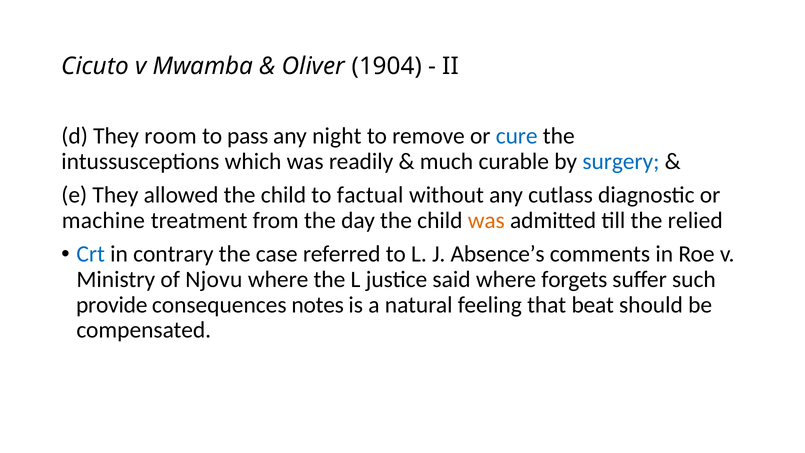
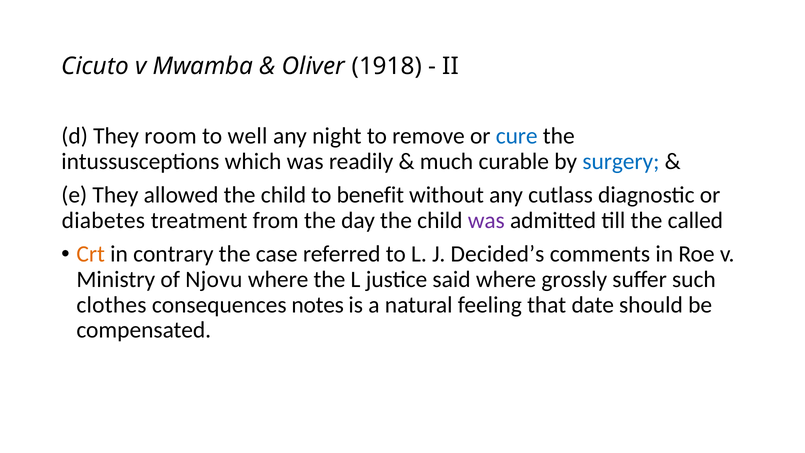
1904: 1904 -> 1918 (387, 66)
pass: pass -> well (248, 136)
factual: factual -> benefit (370, 195)
machine: machine -> diabetes (103, 220)
was colour: orange -> purple (486, 220)
relied: relied -> called (695, 220)
Crt colour: blue -> orange (91, 254)
Absence’s: Absence’s -> Decided’s (497, 254)
forgets: forgets -> grossly (574, 279)
provide: provide -> clothes (111, 305)
beat: beat -> date (593, 305)
